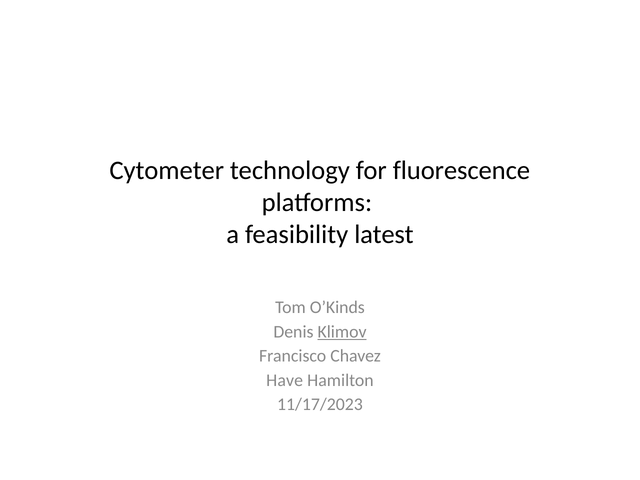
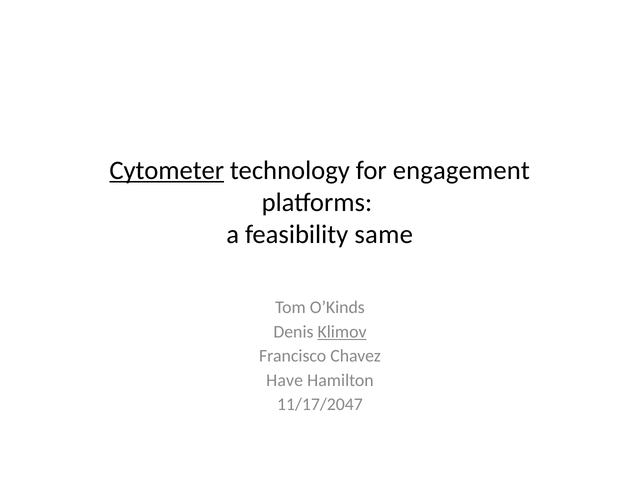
Cytometer underline: none -> present (167, 170)
fluorescence: fluorescence -> engagement (461, 170)
latest: latest -> same (384, 234)
11/17/2023: 11/17/2023 -> 11/17/2047 (320, 405)
